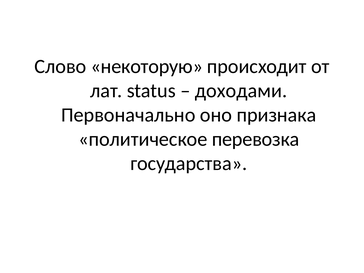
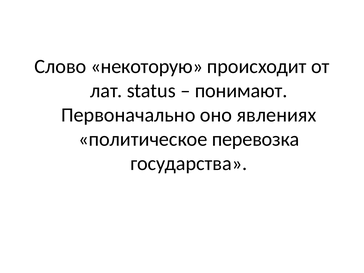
доходами: доходами -> понимают (241, 91)
признака: признака -> явлениях (276, 115)
